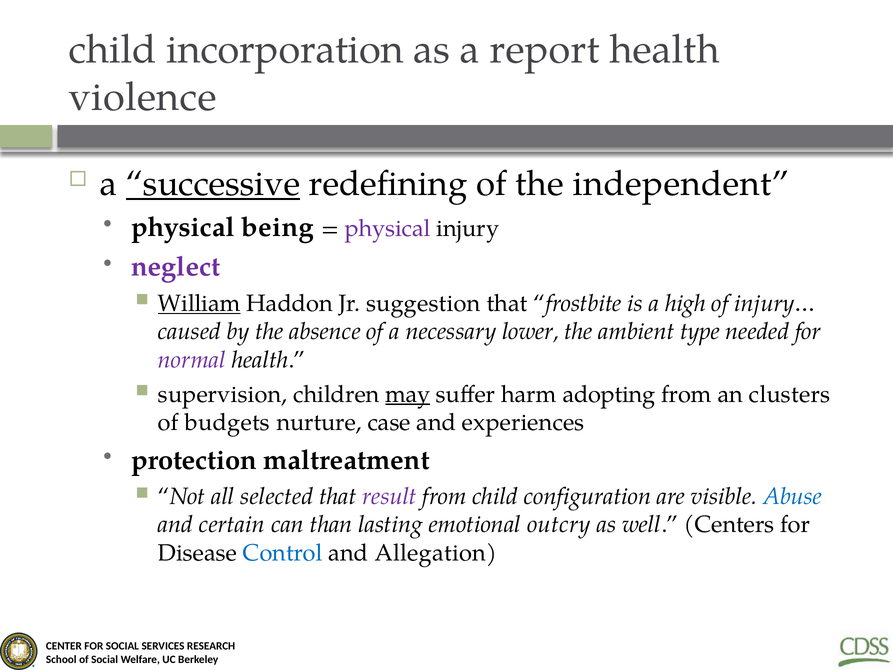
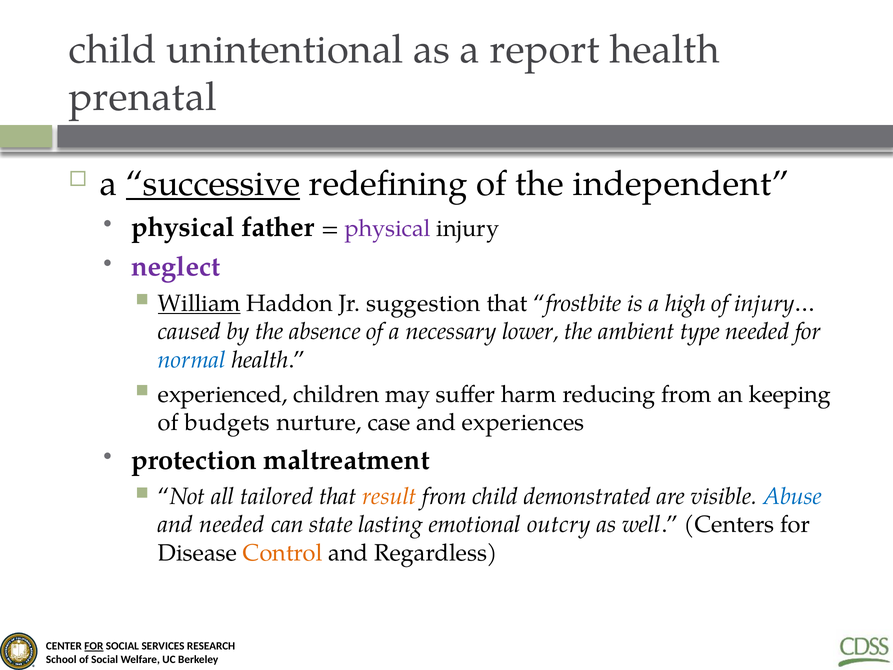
incorporation: incorporation -> unintentional (285, 50)
violence: violence -> prenatal (143, 97)
being: being -> father (278, 227)
normal colour: purple -> blue (192, 360)
supervision: supervision -> experienced (223, 394)
may underline: present -> none (408, 394)
adopting: adopting -> reducing (609, 394)
clusters: clusters -> keeping (790, 394)
selected: selected -> tailored (277, 496)
result colour: purple -> orange (390, 496)
configuration: configuration -> demonstrated (588, 496)
and certain: certain -> needed (232, 525)
than: than -> state (331, 525)
Control colour: blue -> orange (283, 553)
Allegation: Allegation -> Regardless (436, 553)
FOR underline: none -> present (94, 646)
